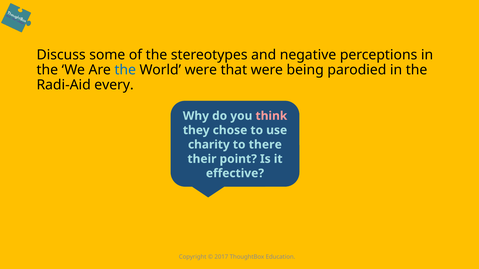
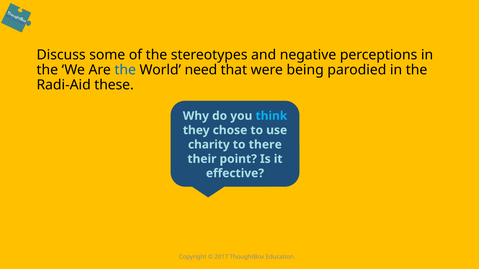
World were: were -> need (201, 70)
every: every -> these (114, 85)
think colour: pink -> light blue (271, 116)
